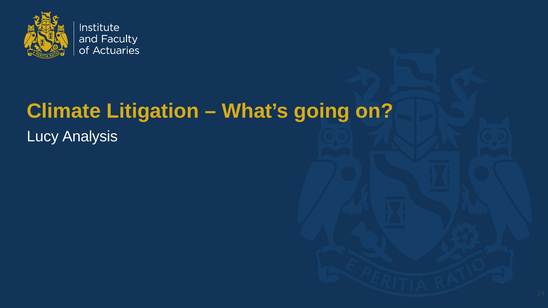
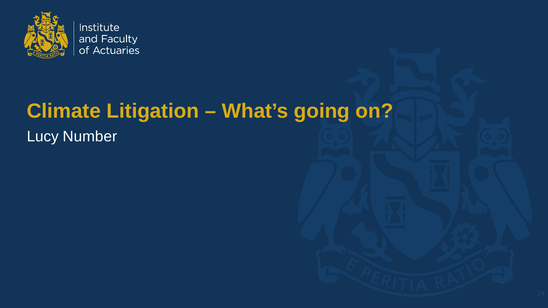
Analysis: Analysis -> Number (90, 137)
